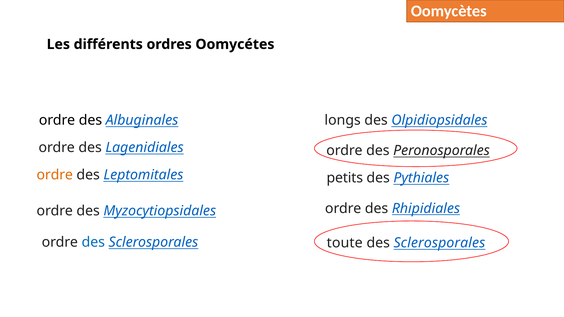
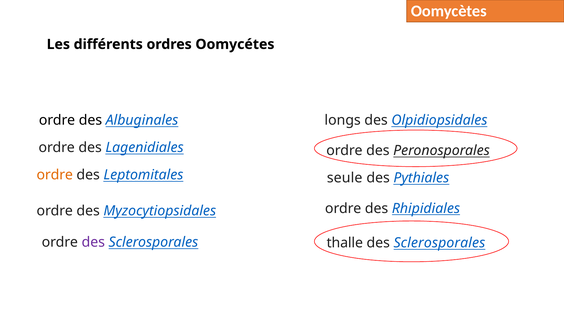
petits: petits -> seule (345, 178)
des colour: blue -> purple (93, 242)
toute: toute -> thalle (345, 243)
